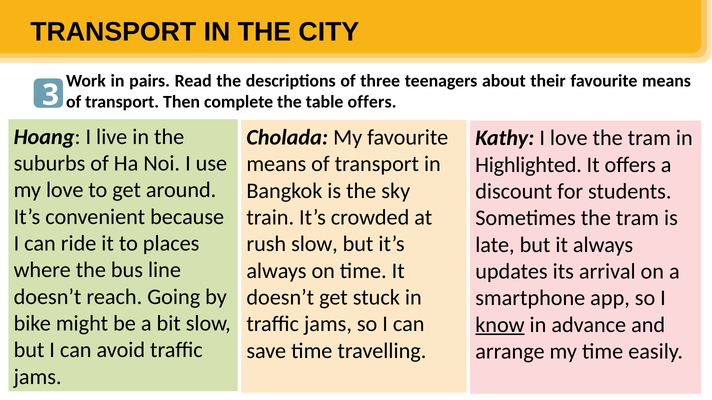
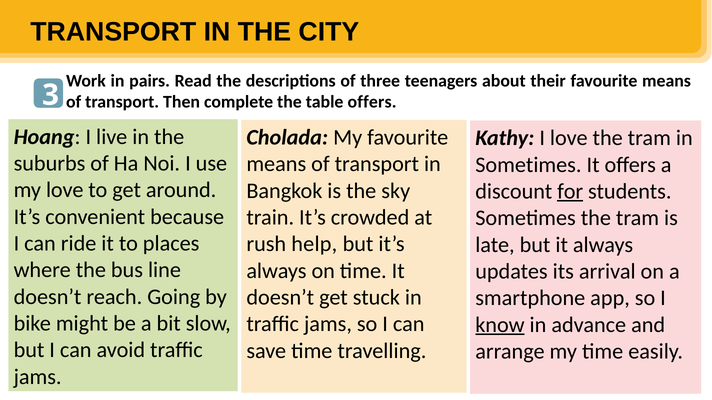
Highlighted: Highlighted -> Sometimes (528, 165)
for underline: none -> present (570, 192)
rush slow: slow -> help (314, 244)
